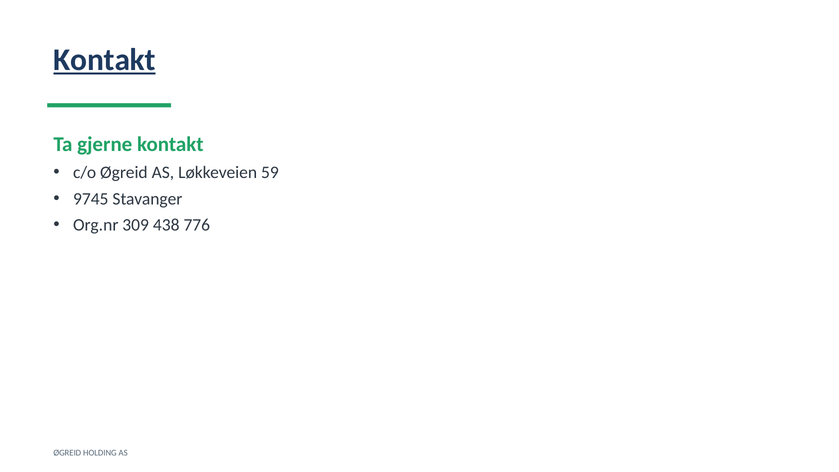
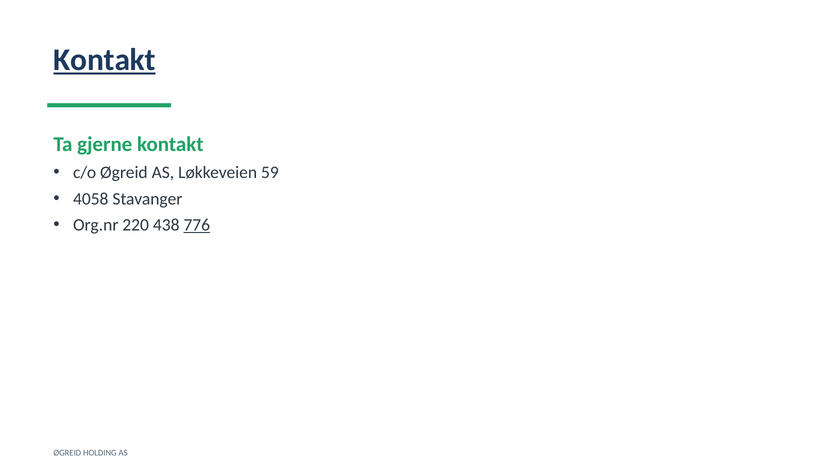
9745: 9745 -> 4058 (91, 199)
309: 309 -> 220 (136, 225)
776 underline: none -> present (197, 225)
